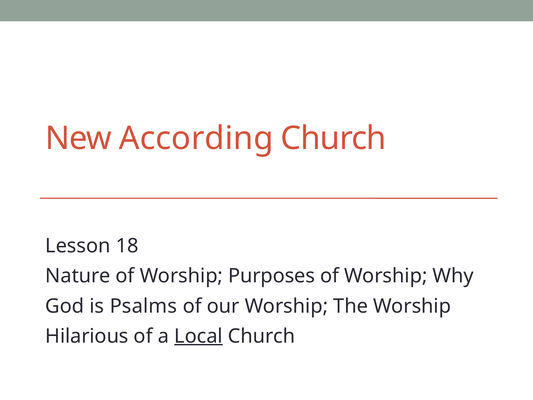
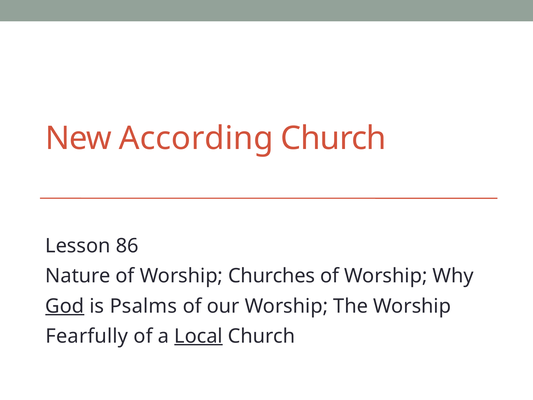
18: 18 -> 86 (127, 246)
Purposes: Purposes -> Churches (272, 276)
God underline: none -> present (65, 306)
Hilarious: Hilarious -> Fearfully (87, 336)
